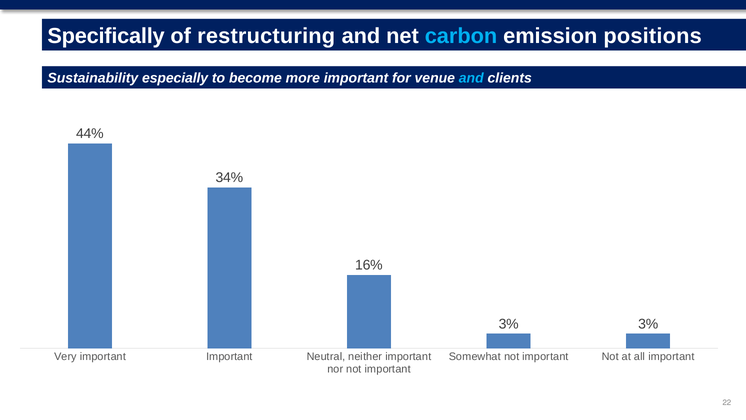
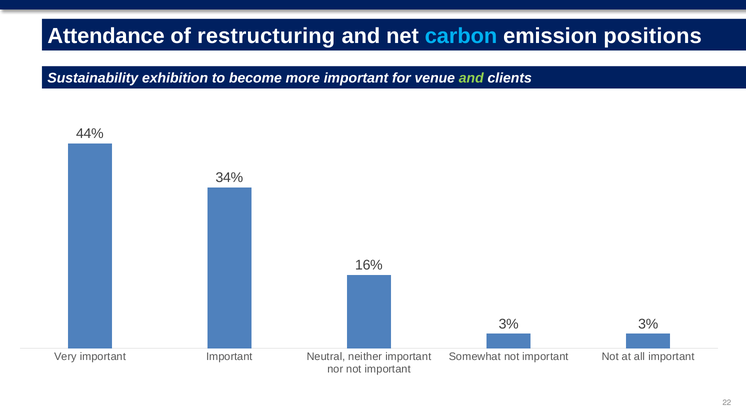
Specifically: Specifically -> Attendance (106, 36)
especially: especially -> exhibition (175, 78)
and colour: light blue -> light green (471, 78)
